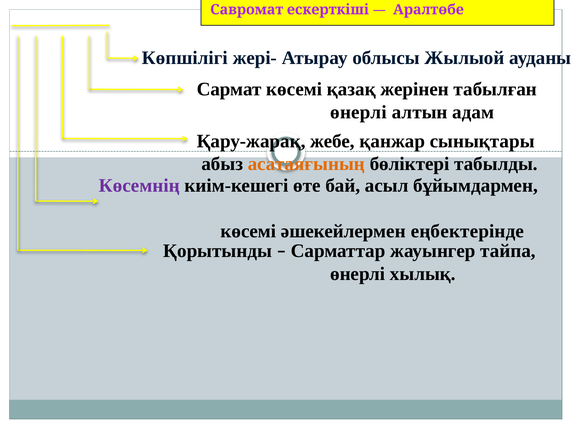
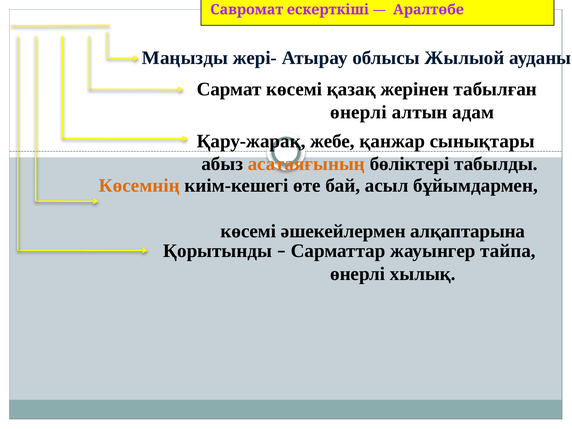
Көпшілігі: Көпшілігі -> Маңызды (185, 58)
Көсемнің colour: purple -> orange (139, 186)
еңбектерінде: еңбектерінде -> алқаптарына (468, 231)
